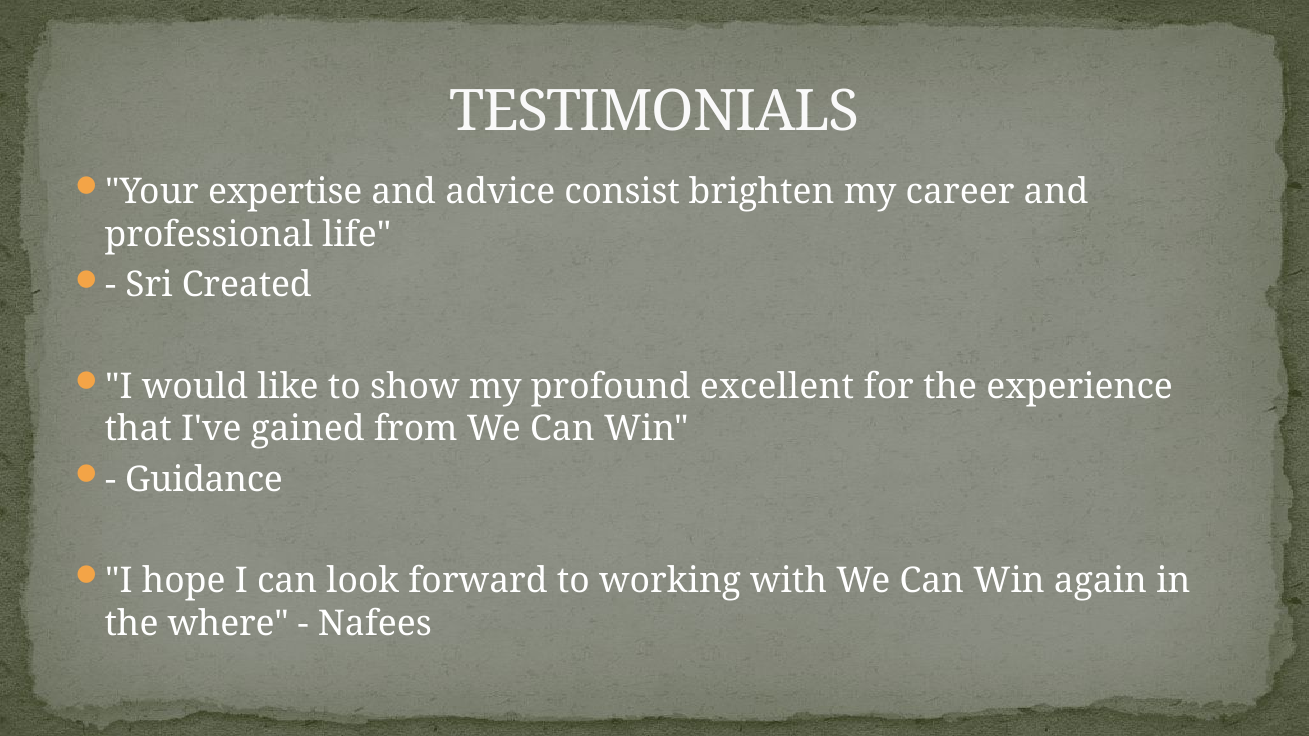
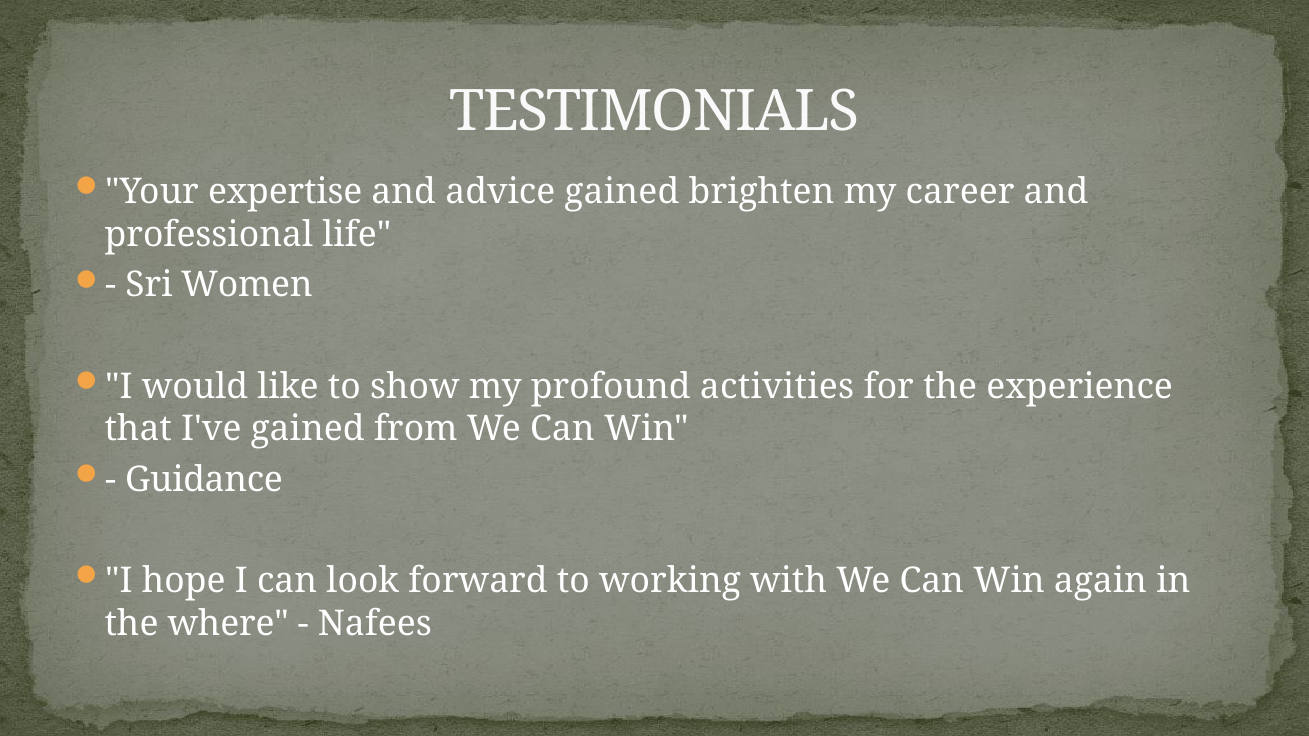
advice consist: consist -> gained (622, 192)
Created: Created -> Women (247, 285)
excellent: excellent -> activities (777, 387)
